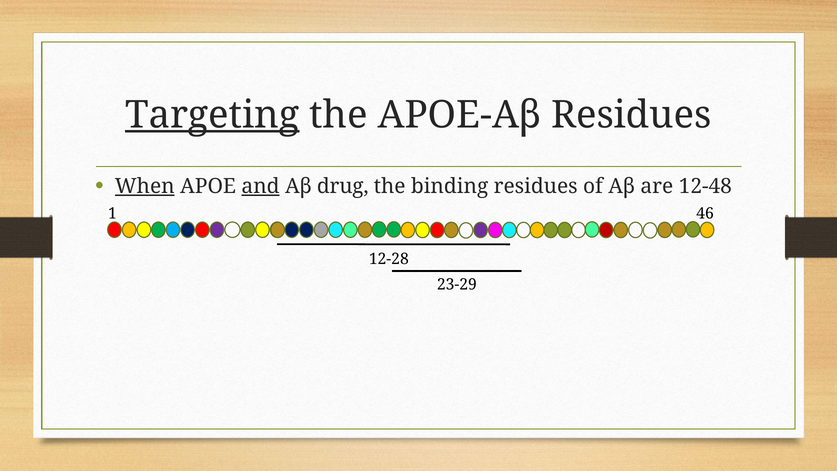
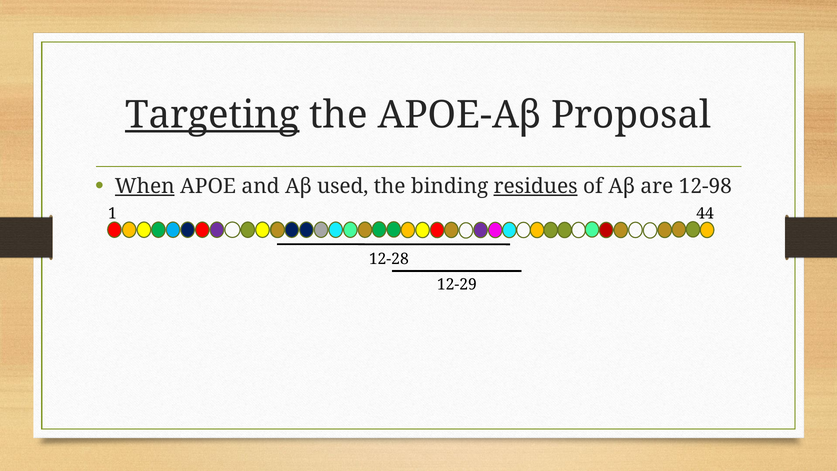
APOE-Aβ Residues: Residues -> Proposal (631, 115)
and underline: present -> none (261, 186)
drug: drug -> used (343, 186)
residues underline: none -> present (536, 186)
12-48: 12-48 -> 12-98 (705, 186)
46: 46 -> 44 (705, 214)
23-29: 23-29 -> 12-29 (457, 285)
